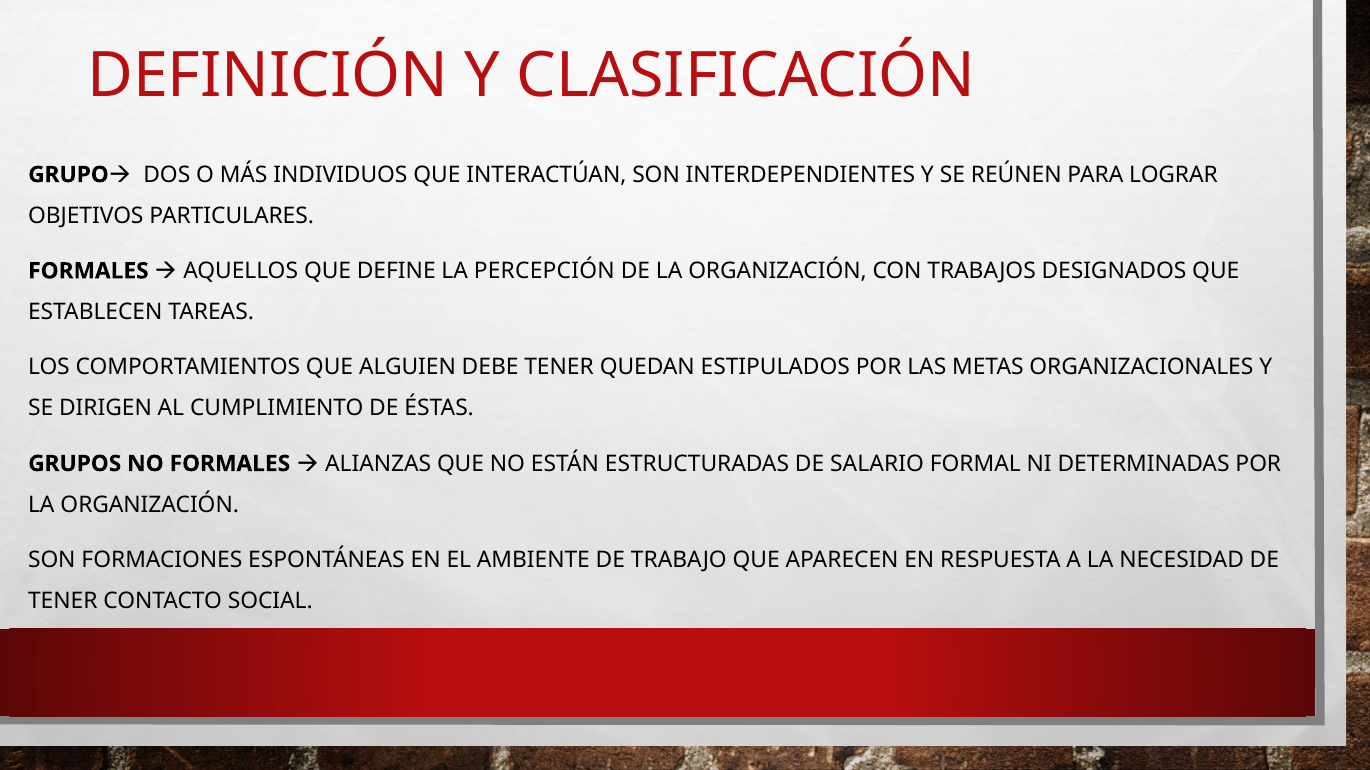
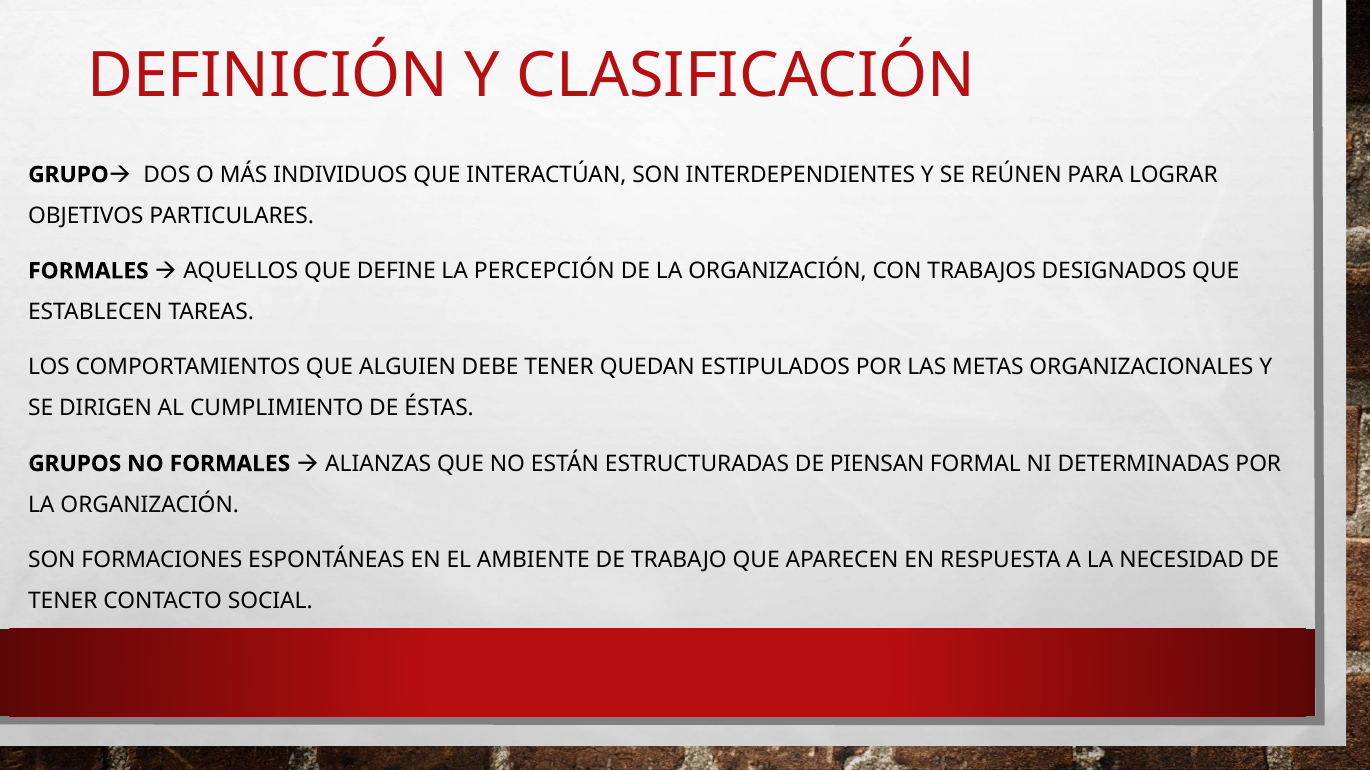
SALARIO: SALARIO -> PIENSAN (877, 464)
